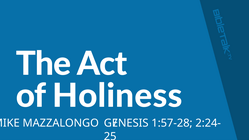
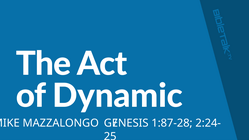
Holiness: Holiness -> Dynamic (118, 96)
1:57-28: 1:57-28 -> 1:87-28 (172, 123)
